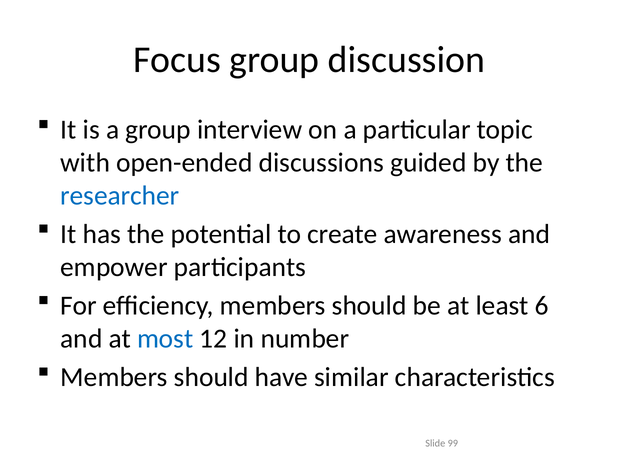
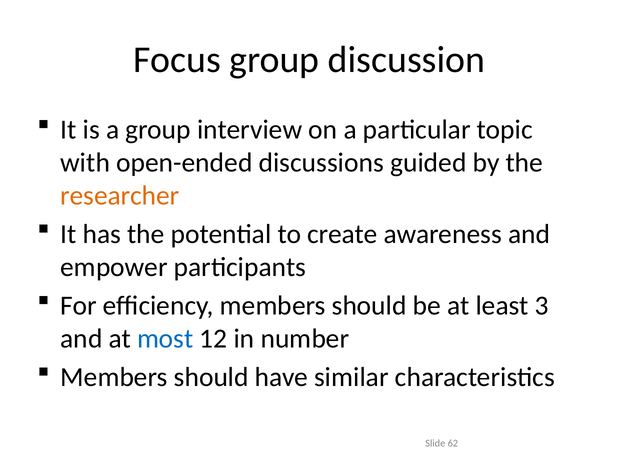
researcher colour: blue -> orange (120, 196)
6: 6 -> 3 (542, 306)
99: 99 -> 62 (453, 444)
